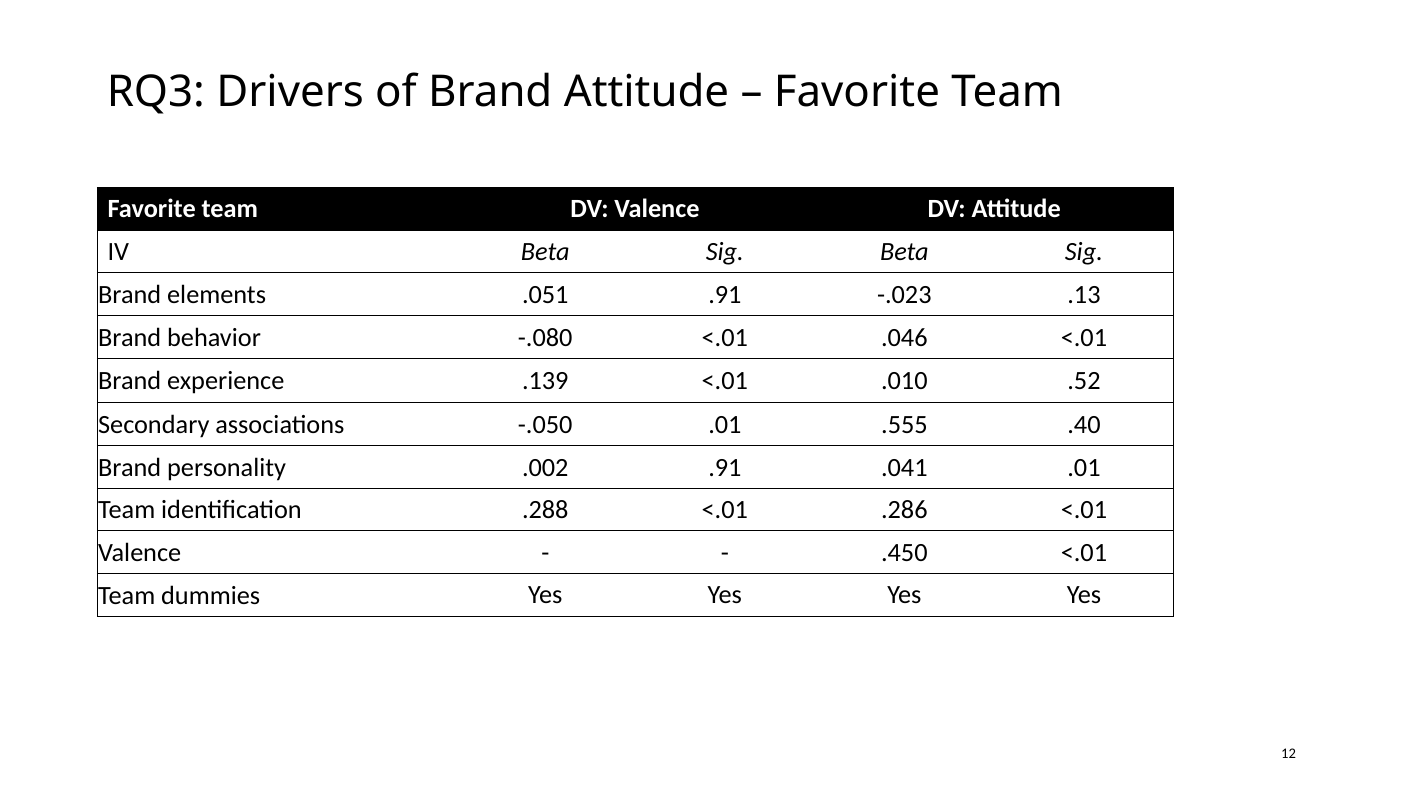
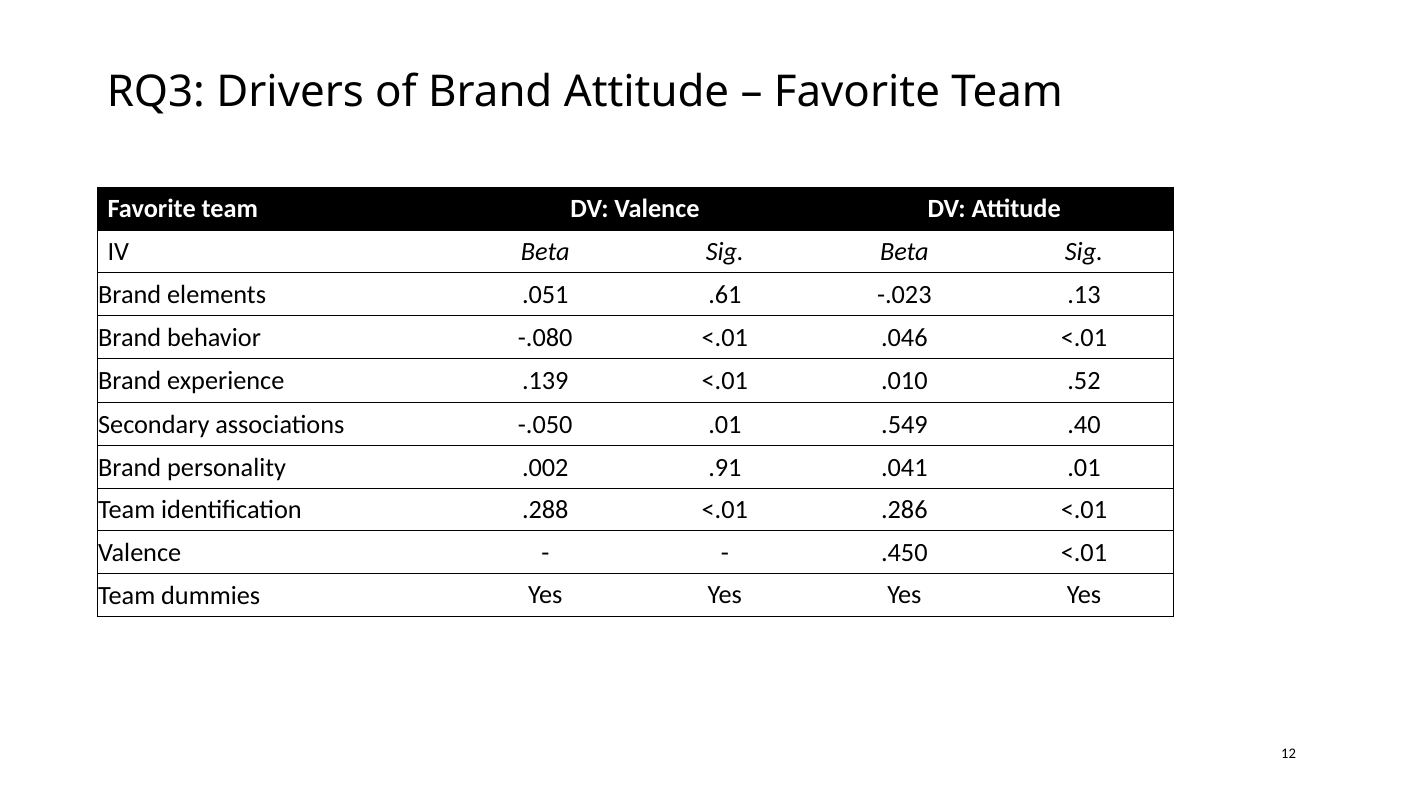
.051 .91: .91 -> .61 (725, 295)
.555: .555 -> .549 (904, 425)
